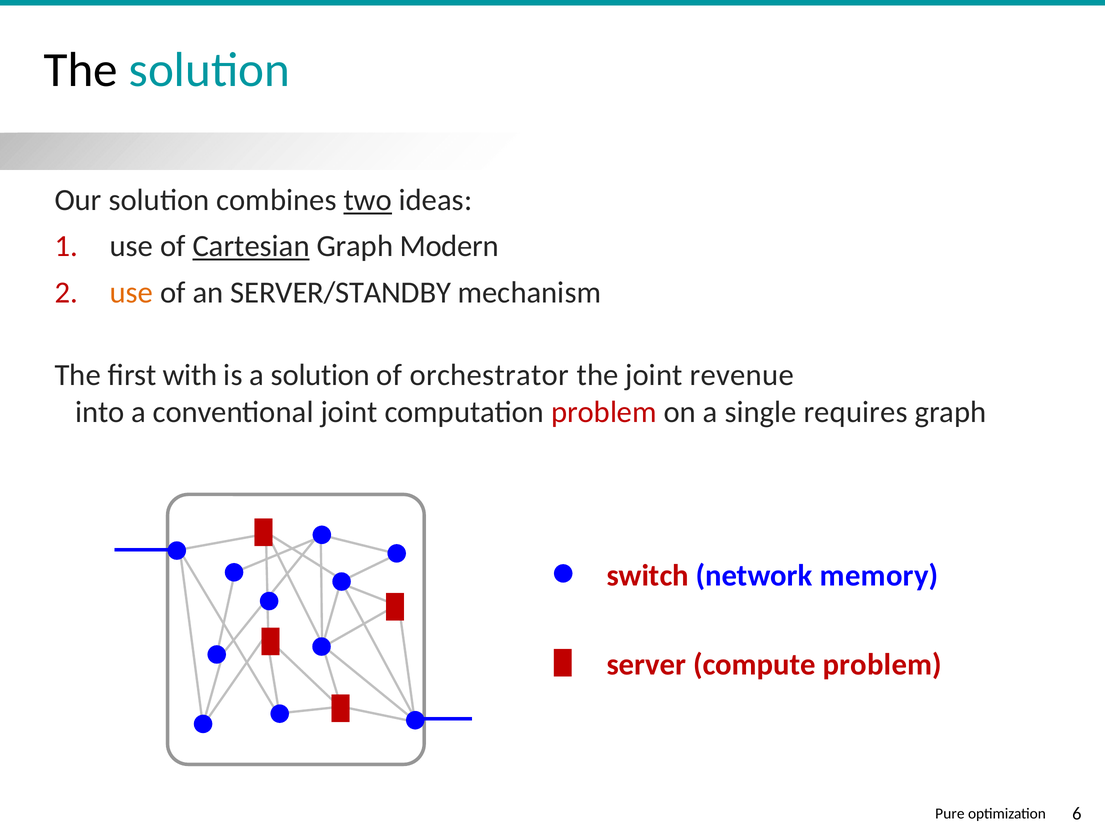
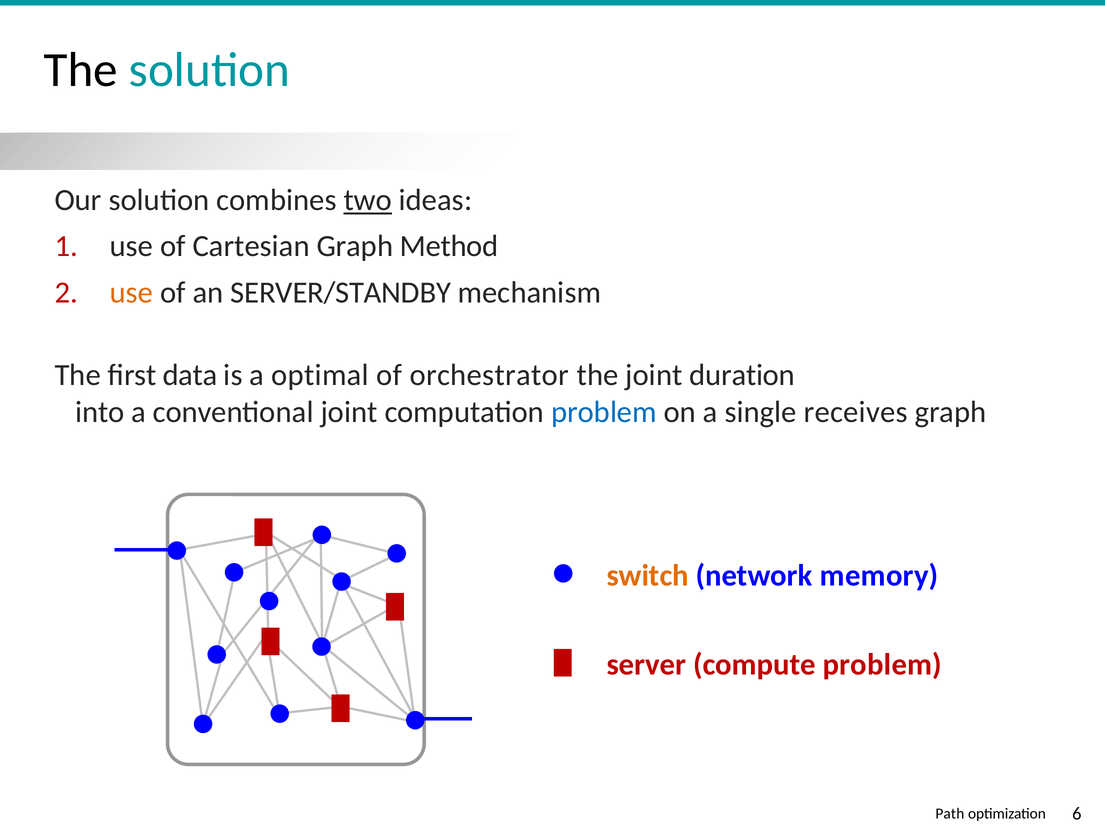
Cartesian underline: present -> none (251, 246)
Modern: Modern -> Method (449, 246)
with: with -> data (190, 375)
a solution: solution -> optimal (320, 375)
revenue: revenue -> duration (742, 375)
problem colour: red -> blue (604, 412)
requires: requires -> receives (856, 412)
switch colour: red -> orange (648, 575)
Pure: Pure -> Path (950, 813)
